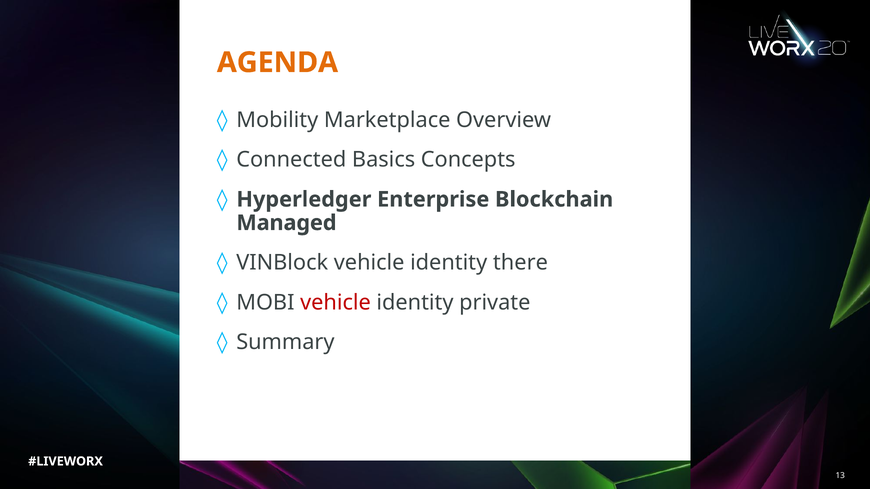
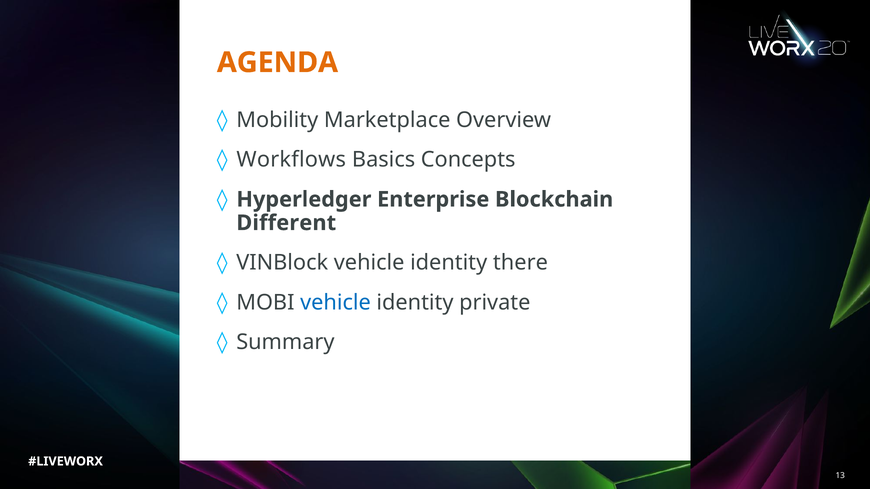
Connected: Connected -> Workflows (291, 160)
Managed: Managed -> Different (286, 223)
vehicle colour: red -> blue (335, 303)
